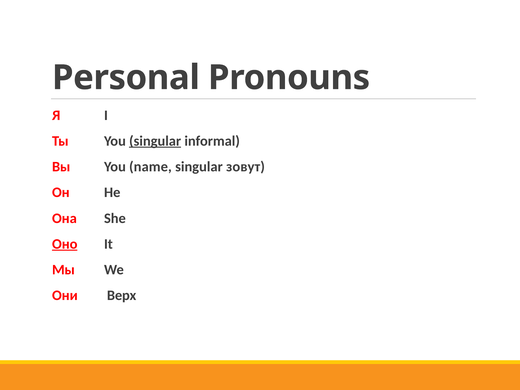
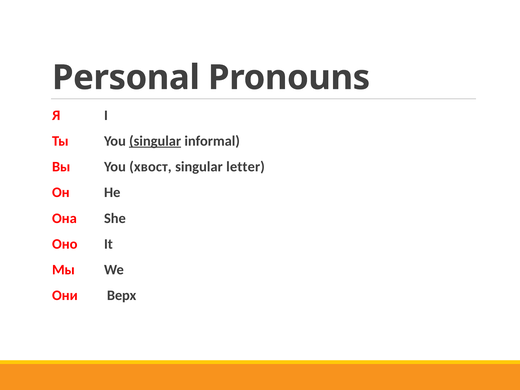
name: name -> хвост (150, 167)
зовут: зовут -> letter (246, 167)
Оно underline: present -> none (65, 244)
